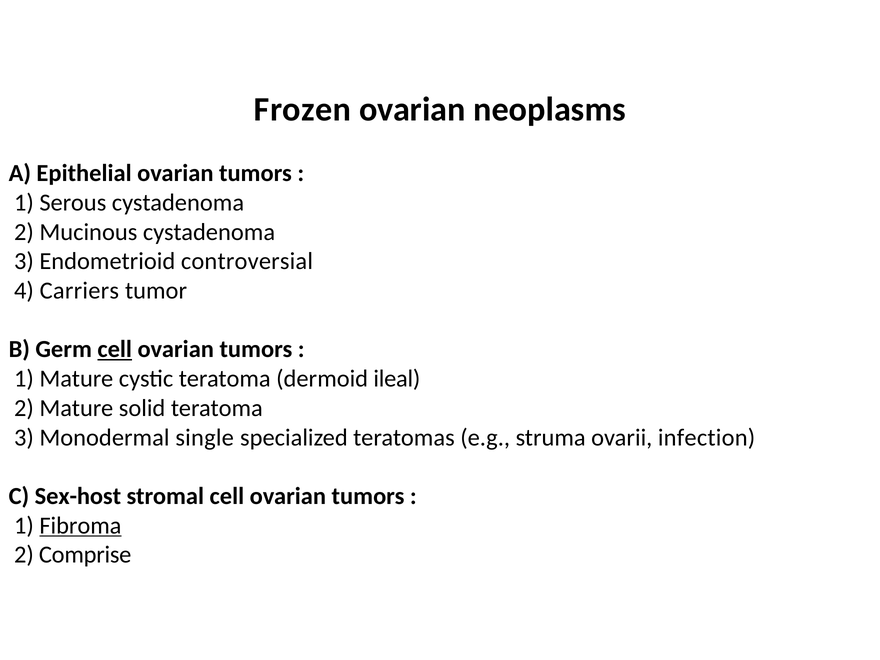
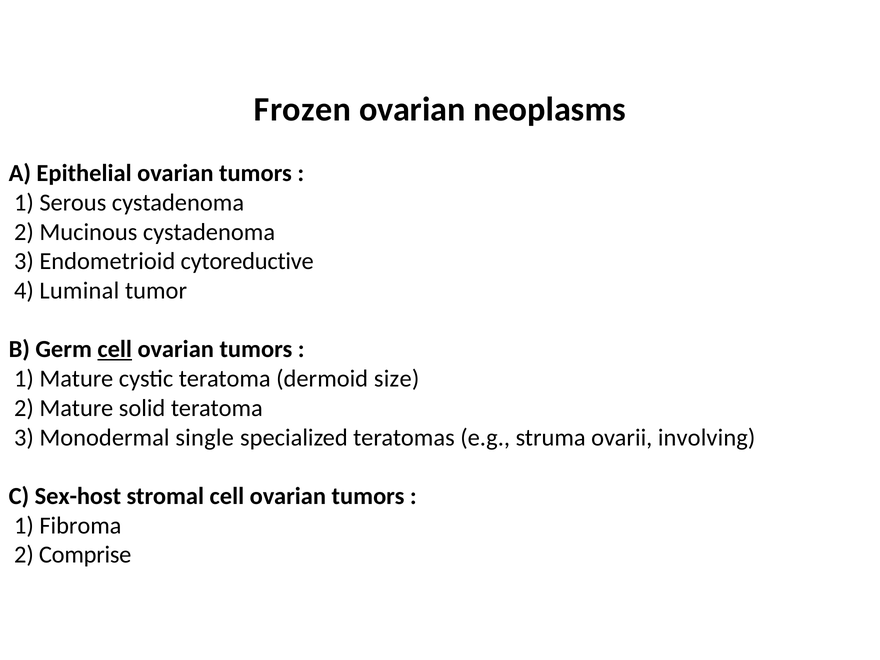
controversial: controversial -> cytoreductive (247, 261)
Carriers: Carriers -> Luminal (79, 291)
ileal: ileal -> size (397, 379)
infection: infection -> involving (707, 437)
Fibroma underline: present -> none (80, 525)
